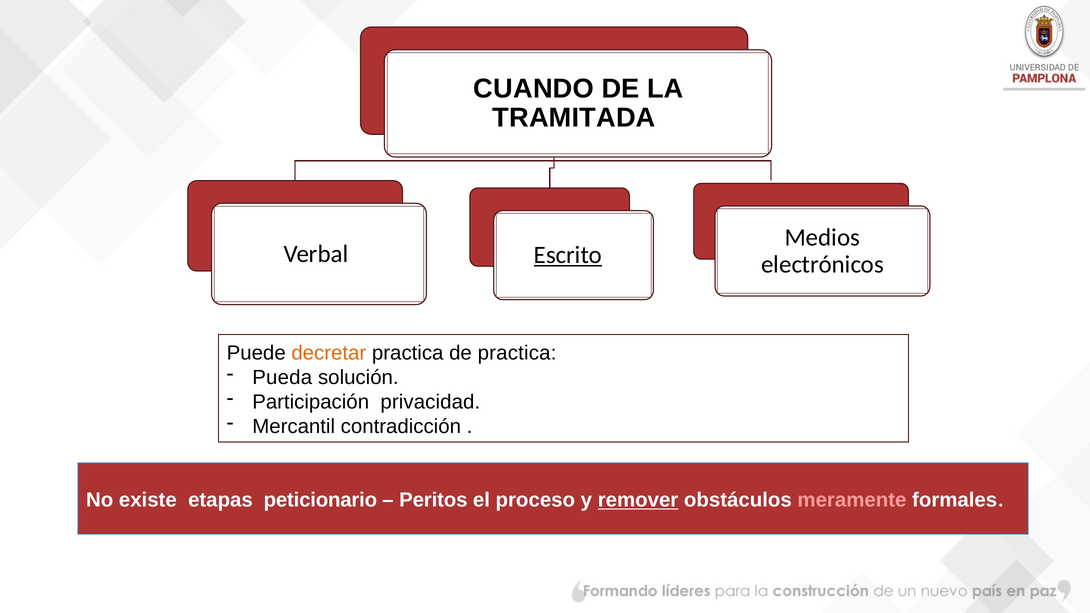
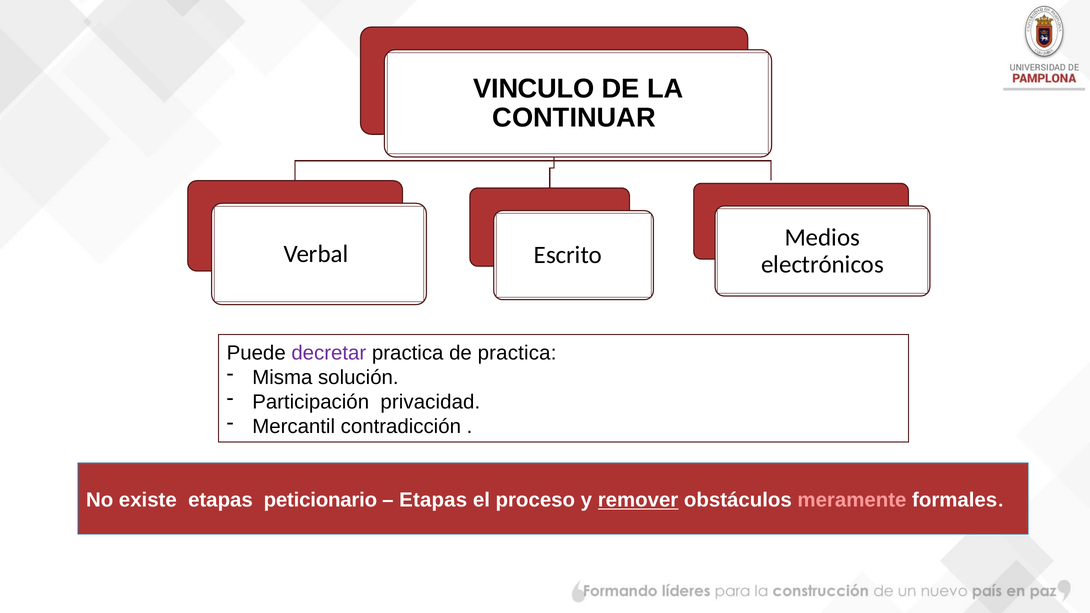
CUANDO: CUANDO -> VINCULO (534, 89)
TRAMITADA: TRAMITADA -> CONTINUAR (574, 118)
Escrito underline: present -> none (568, 255)
decretar colour: orange -> purple (329, 353)
Pueda: Pueda -> Misma (282, 378)
Peritos: Peritos -> Etapas (433, 500)
